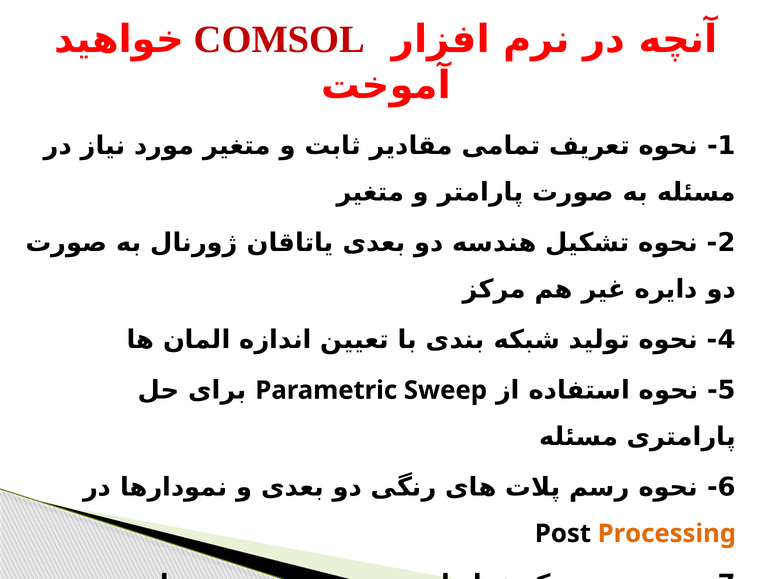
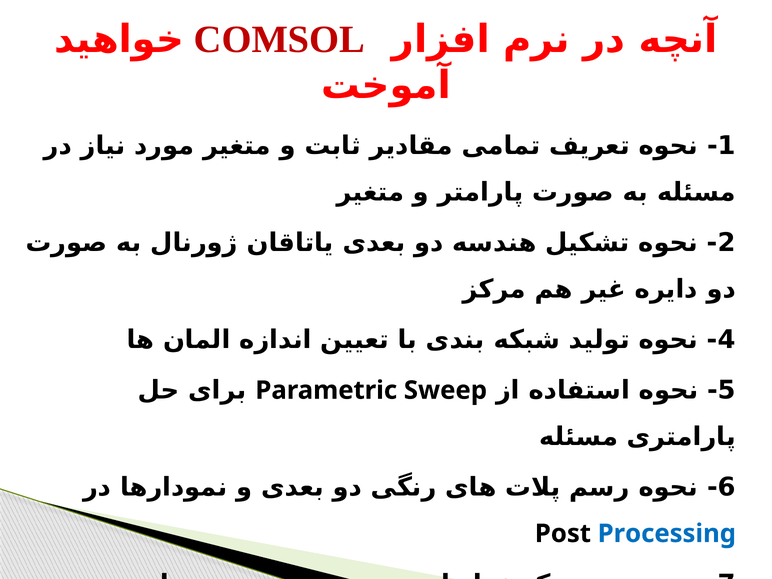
Processing colour: orange -> blue (667, 534)
